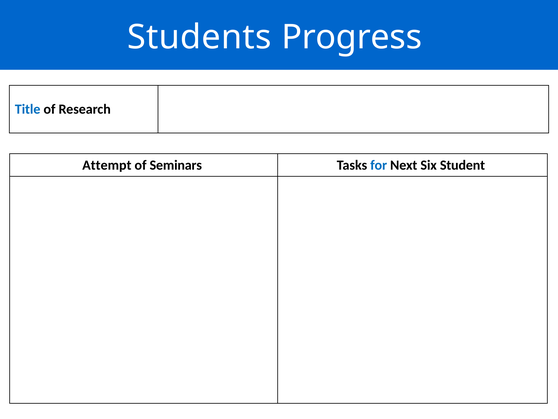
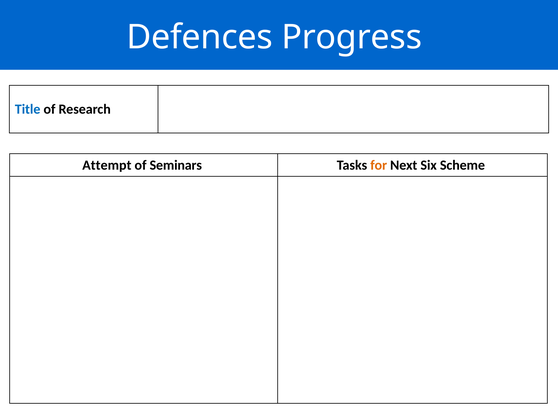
Students: Students -> Defences (200, 37)
for colour: blue -> orange (379, 165)
Student: Student -> Scheme (462, 165)
